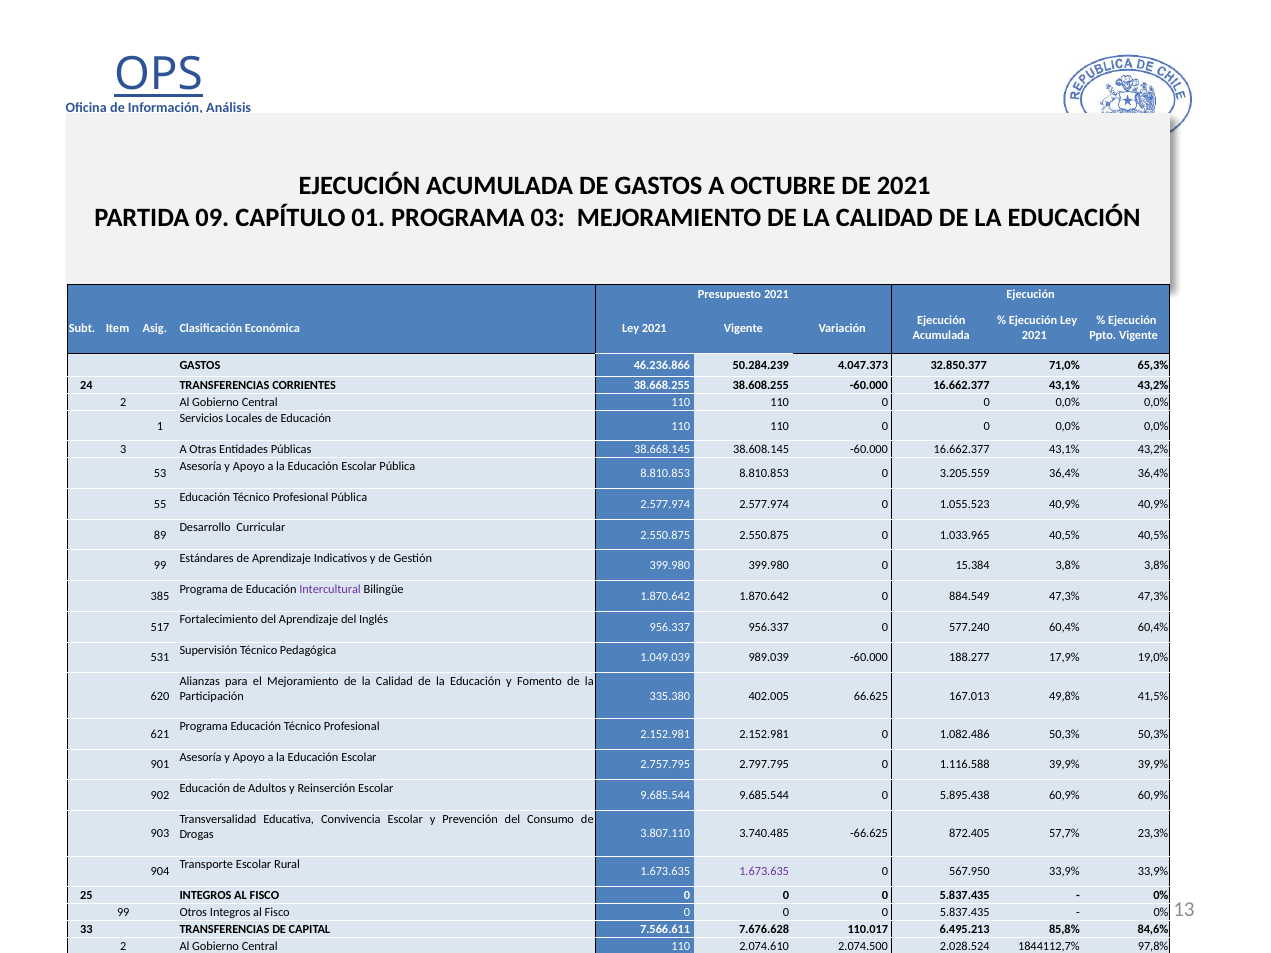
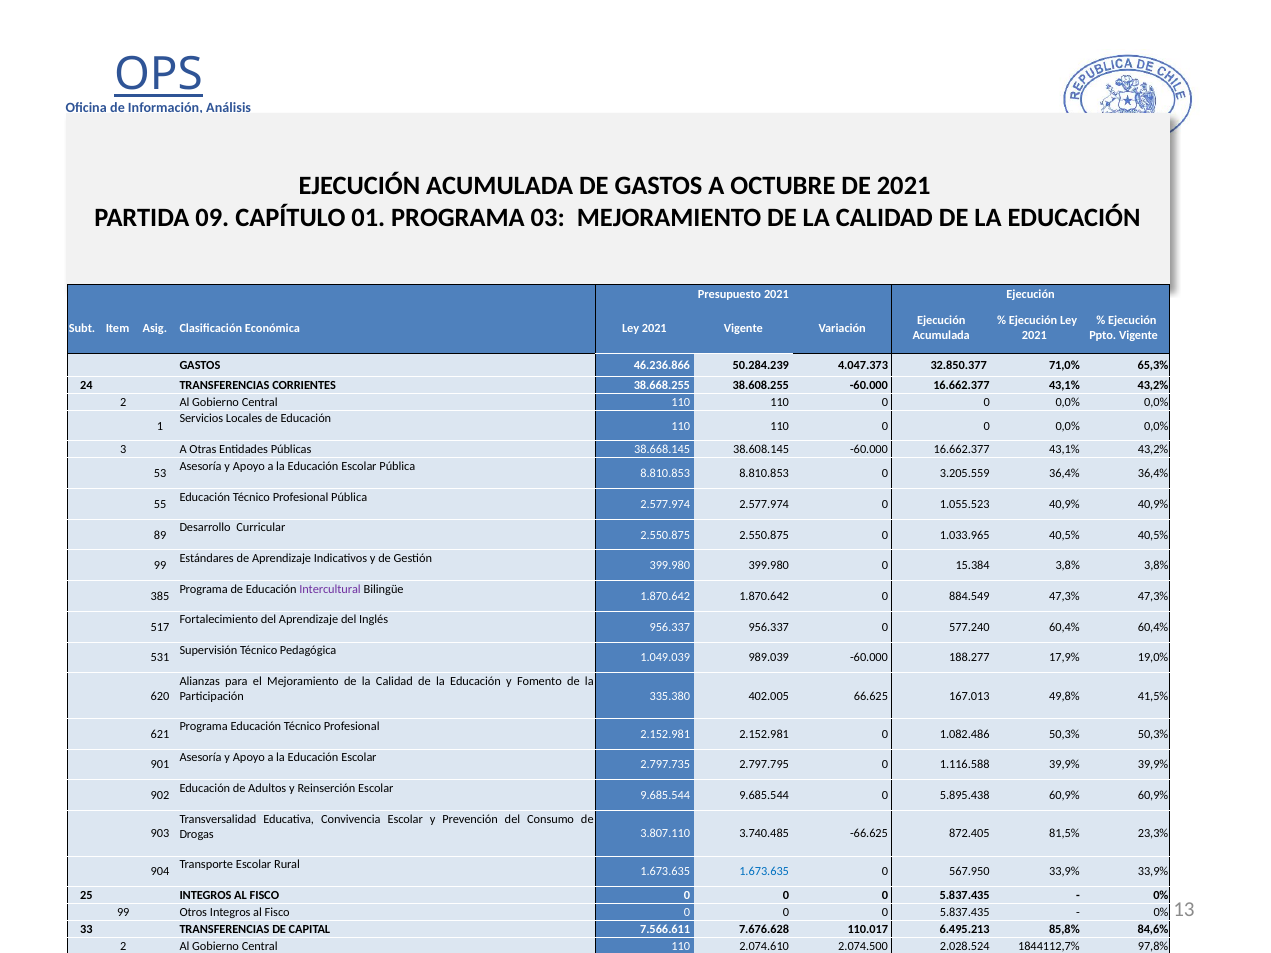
2.757.795: 2.757.795 -> 2.797.735 (665, 765)
57,7%: 57,7% -> 81,5% (1064, 834)
1.673.635 colour: purple -> blue (764, 872)
